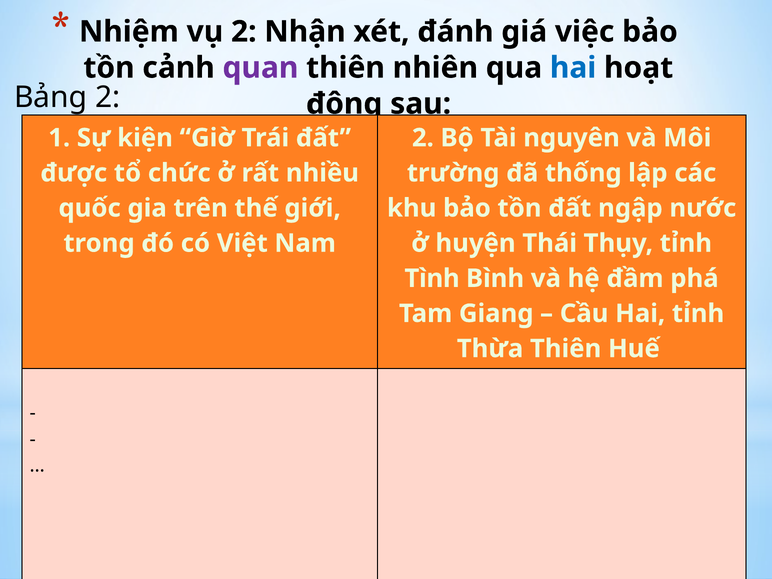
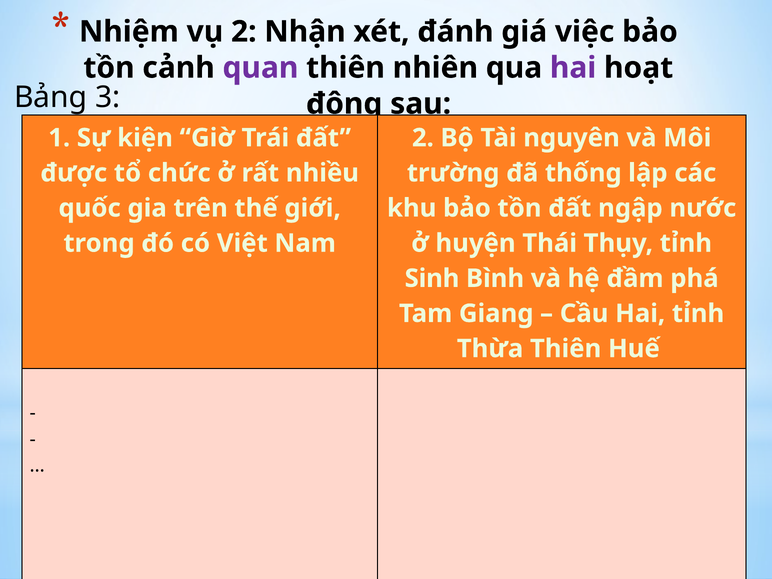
hai colour: blue -> purple (573, 68)
Bảng 2: 2 -> 3 (108, 97)
Tình: Tình -> Sinh (432, 278)
